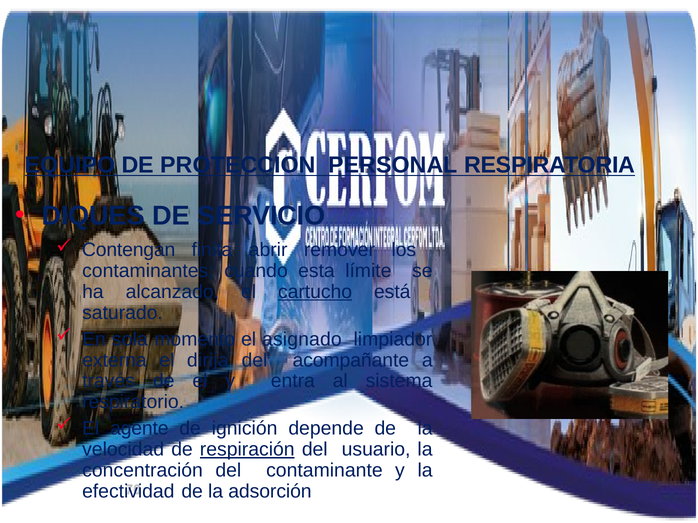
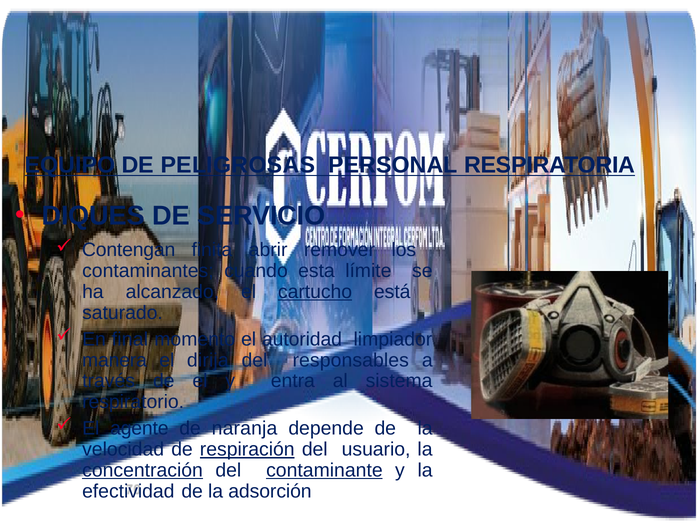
PROTECCION: PROTECCION -> PELIGROSAS (238, 165)
sola: sola -> final (130, 340)
asignado: asignado -> autoridad (302, 340)
externa: externa -> manera (114, 360)
acompañante: acompañante -> responsables (351, 360)
ignición: ignición -> naranja (245, 429)
concentración underline: none -> present (143, 471)
contaminante underline: none -> present (324, 471)
